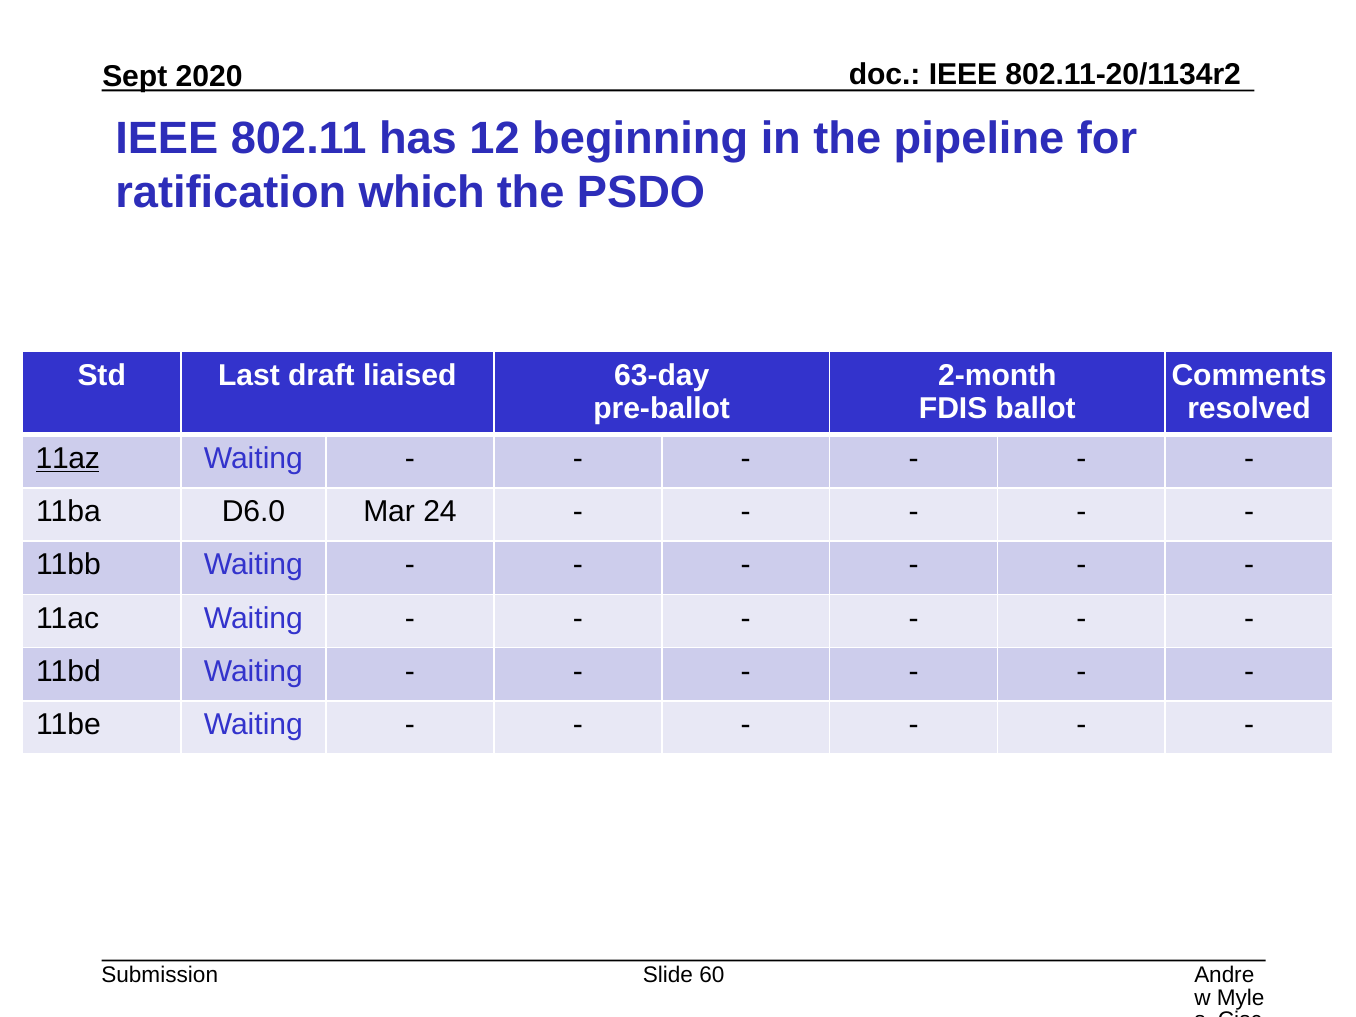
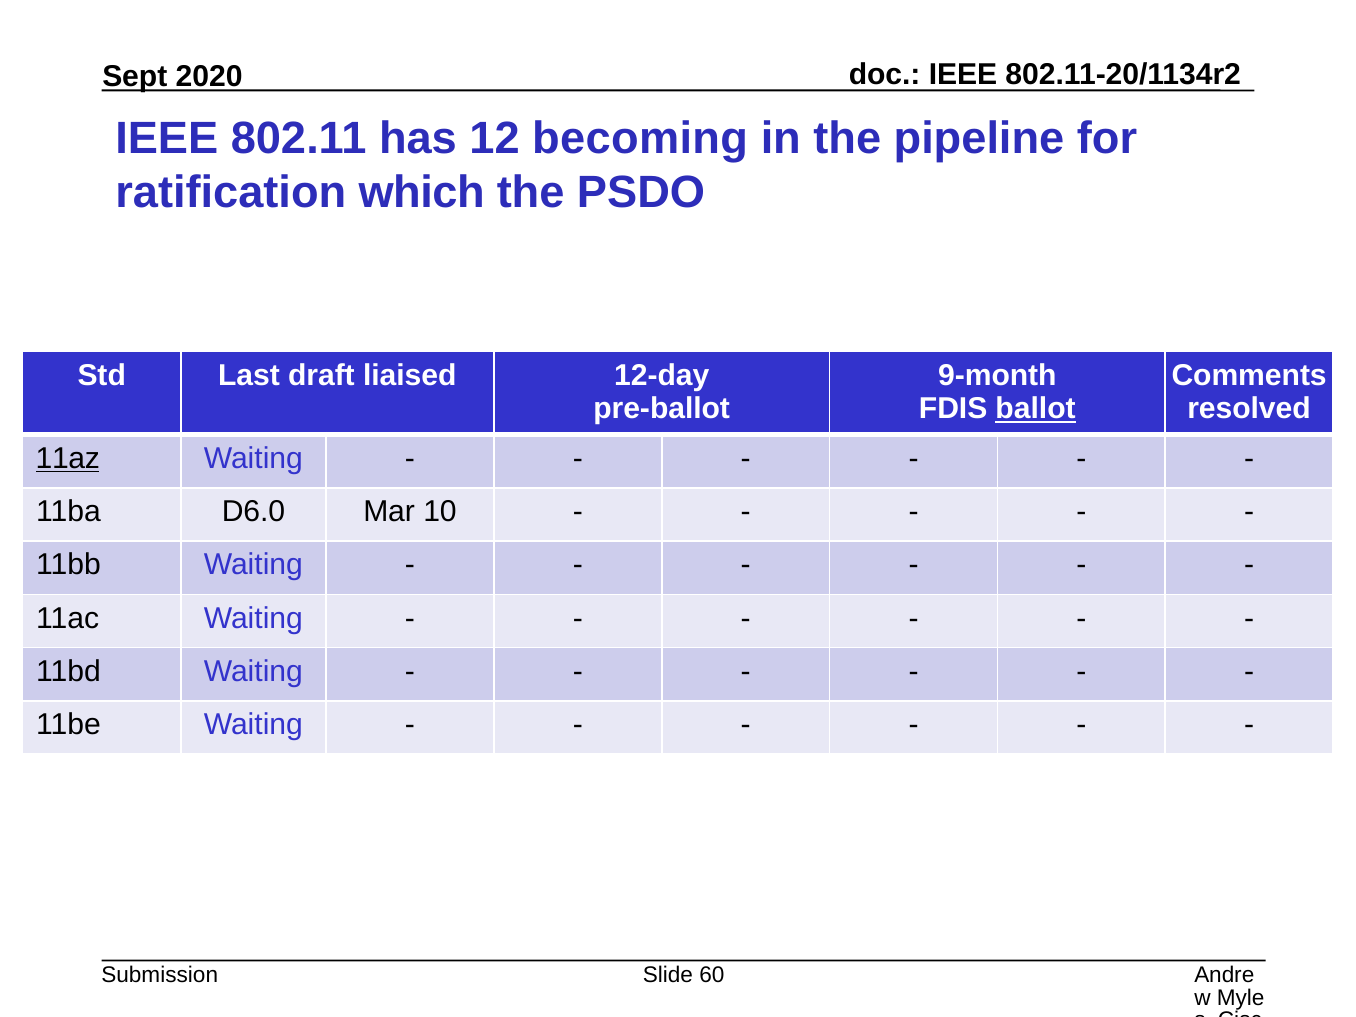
beginning: beginning -> becoming (640, 139)
63-day: 63-day -> 12-day (662, 375)
2-month: 2-month -> 9-month (997, 375)
ballot underline: none -> present (1036, 409)
24: 24 -> 10 (440, 512)
